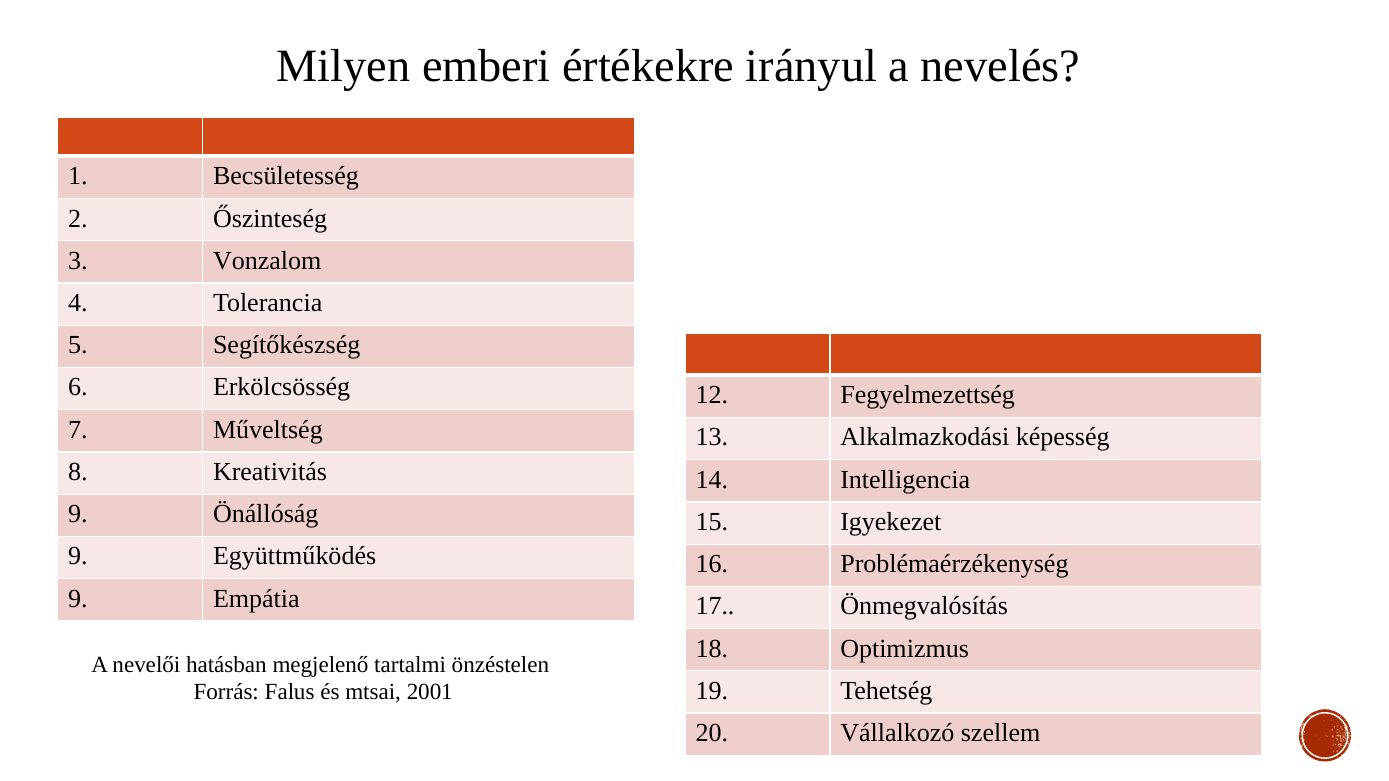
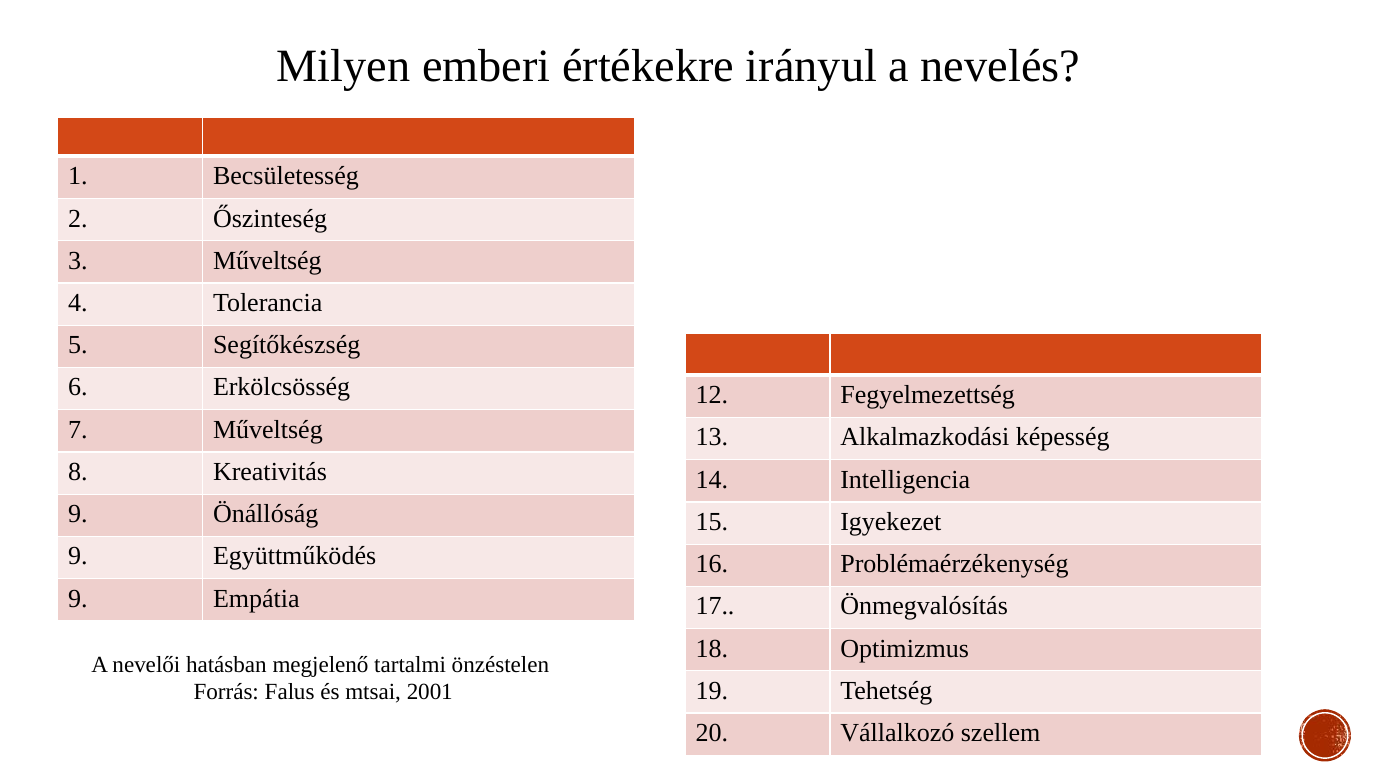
3 Vonzalom: Vonzalom -> Műveltség (267, 261)
